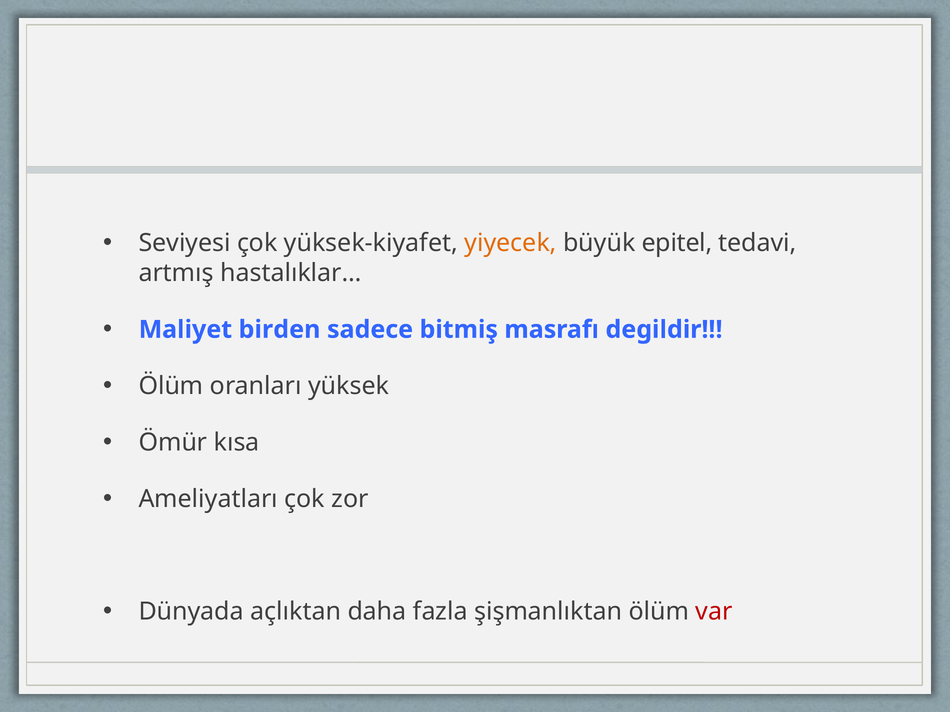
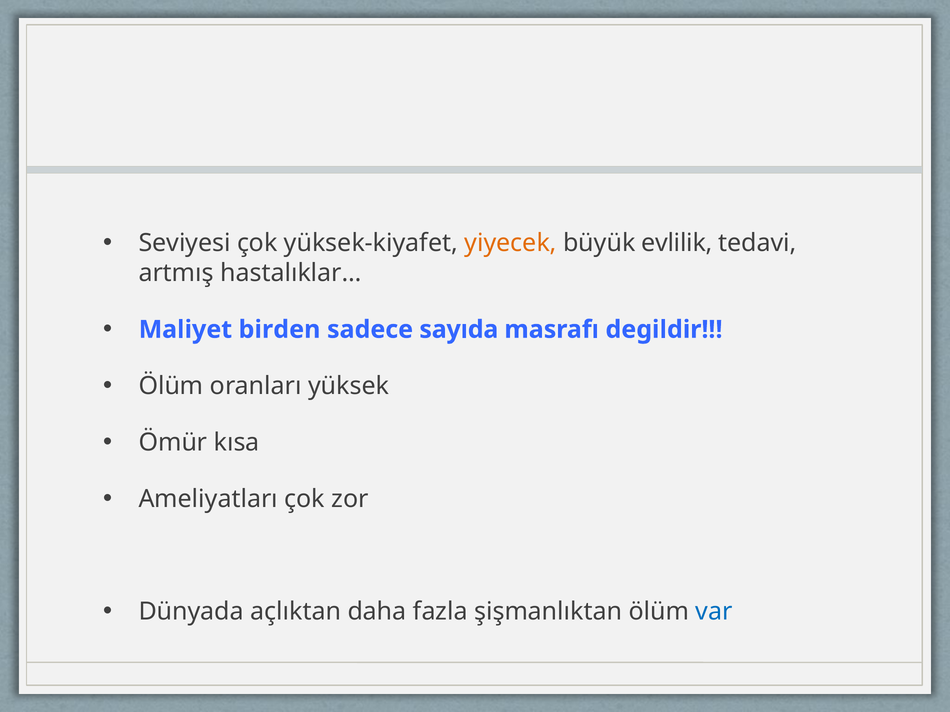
epitel: epitel -> evlilik (677, 243)
bitmiş: bitmiş -> sayıda (459, 330)
var colour: red -> blue (714, 612)
